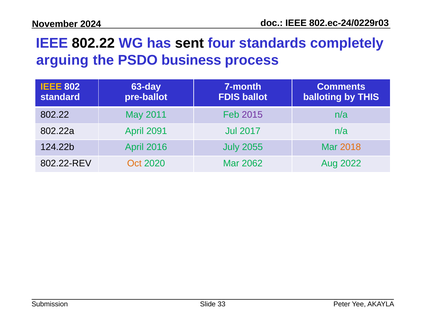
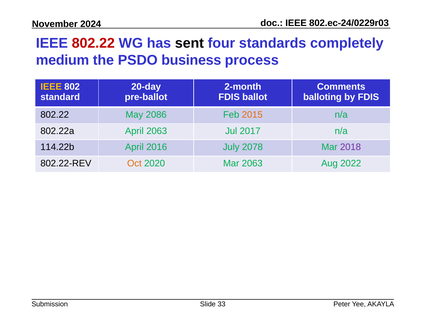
802.22 colour: black -> red (93, 43)
arguing: arguing -> medium (63, 60)
63-day: 63-day -> 20-day (146, 86)
7-month: 7-month -> 2-month (243, 86)
by THIS: THIS -> FDIS (368, 97)
2011: 2011 -> 2086 (156, 115)
2015 colour: purple -> orange (252, 115)
April 2091: 2091 -> 2063 (157, 131)
124.22b: 124.22b -> 114.22b (57, 147)
2055: 2055 -> 2078 (252, 147)
2018 colour: orange -> purple (351, 147)
Mar 2062: 2062 -> 2063 (252, 163)
